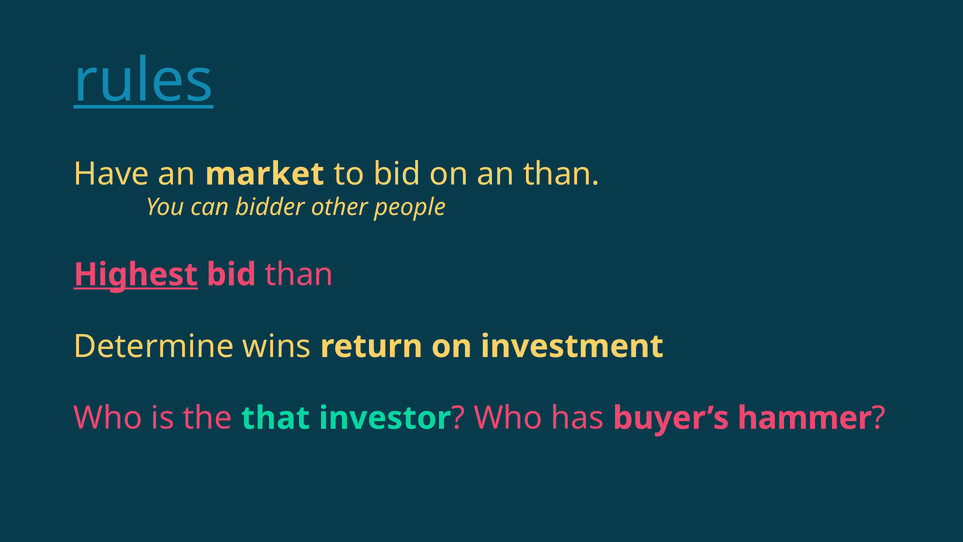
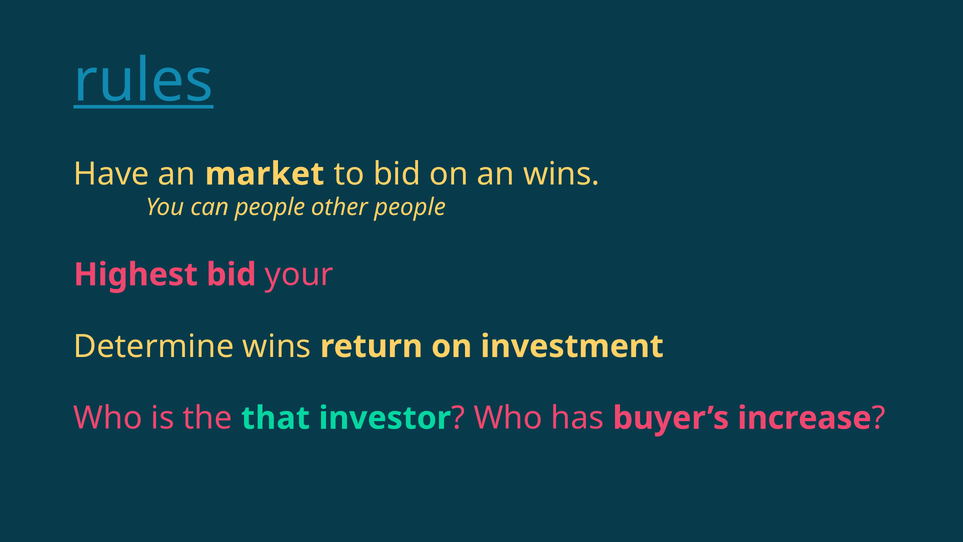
an than: than -> wins (562, 174)
can bidder: bidder -> people (270, 207)
Highest underline: present -> none (136, 274)
bid than: than -> your (299, 274)
hammer: hammer -> increase (805, 418)
